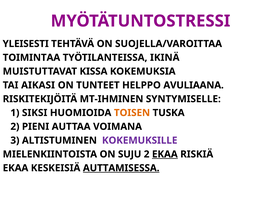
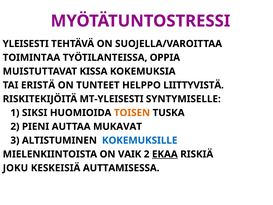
IKINÄ: IKINÄ -> OPPIA (165, 57)
AIKASI: AIKASI -> ERISTÄ (38, 85)
AVULIAANA: AVULIAANA -> LIITTYVISTÄ (194, 85)
MT-IHMINEN: MT-IHMINEN -> MT-YLEISESTI (112, 99)
VOIMANA: VOIMANA -> MUKAVAT (118, 126)
KOKEMUKSILLE colour: purple -> blue (140, 140)
SUJU: SUJU -> VAIK (130, 154)
EKAA: EKAA -> JOKU (15, 168)
AUTTAMISESSA underline: present -> none (121, 168)
